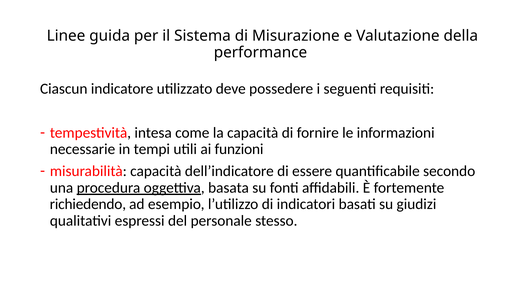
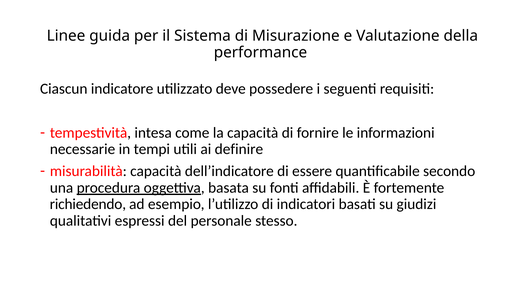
funzioni: funzioni -> definire (239, 149)
